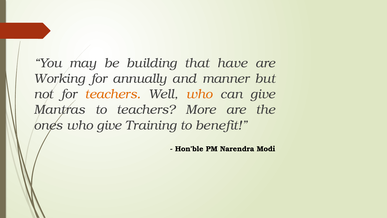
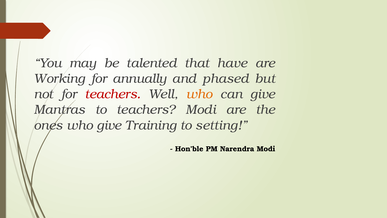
building: building -> talented (152, 63)
manner: manner -> phased (226, 79)
teachers colour: orange -> red (113, 94)
teachers More: More -> Modi (201, 110)
benefit: benefit -> setting (222, 125)
